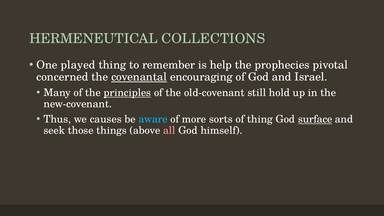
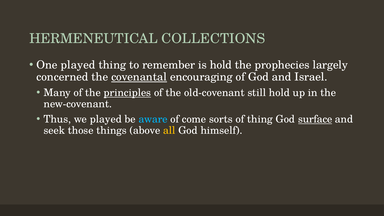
is help: help -> hold (221, 65)
pivotal: pivotal -> largely (330, 65)
we causes: causes -> played (106, 119)
more: more -> come (194, 119)
all colour: pink -> yellow (169, 130)
